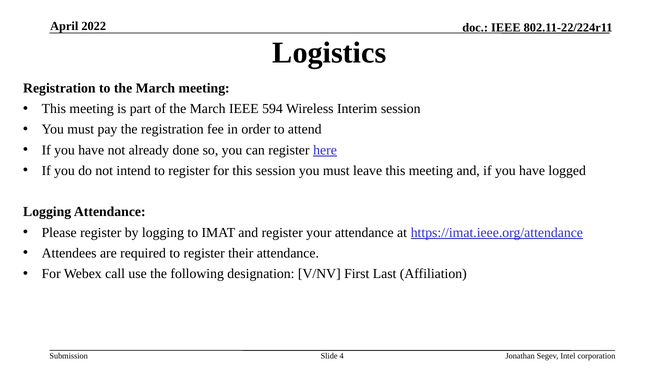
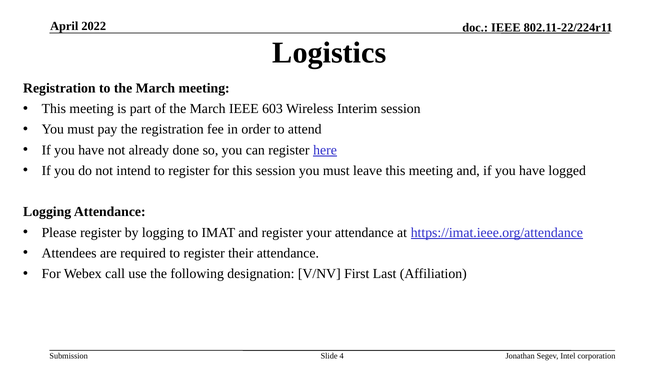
594: 594 -> 603 (272, 109)
